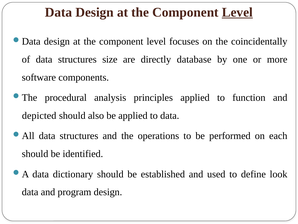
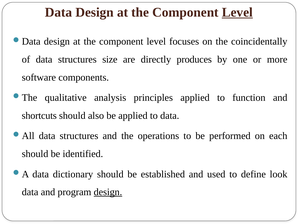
database: database -> produces (194, 59)
procedural: procedural -> qualitative (66, 97)
depicted: depicted -> shortcuts (39, 115)
design underline: none -> present (108, 192)
